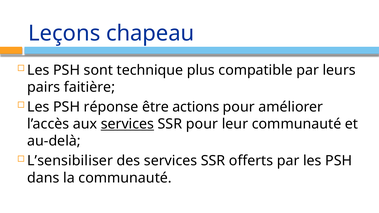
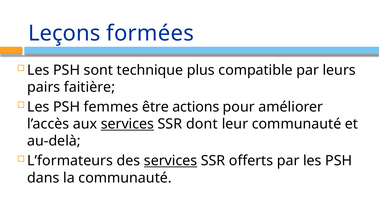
chapeau: chapeau -> formées (150, 33)
réponse: réponse -> femmes (111, 107)
SSR pour: pour -> dont (202, 124)
L’sensibiliser: L’sensibiliser -> L’formateurs (70, 161)
services underline: none -> present (171, 161)
